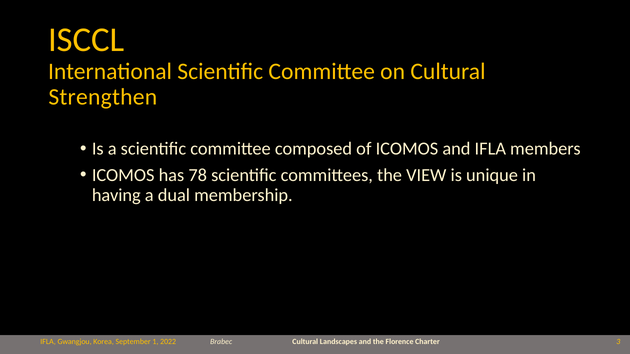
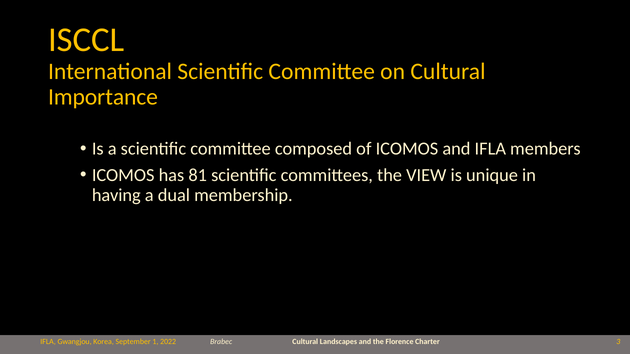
Strengthen: Strengthen -> Importance (103, 97)
78: 78 -> 81 (198, 175)
